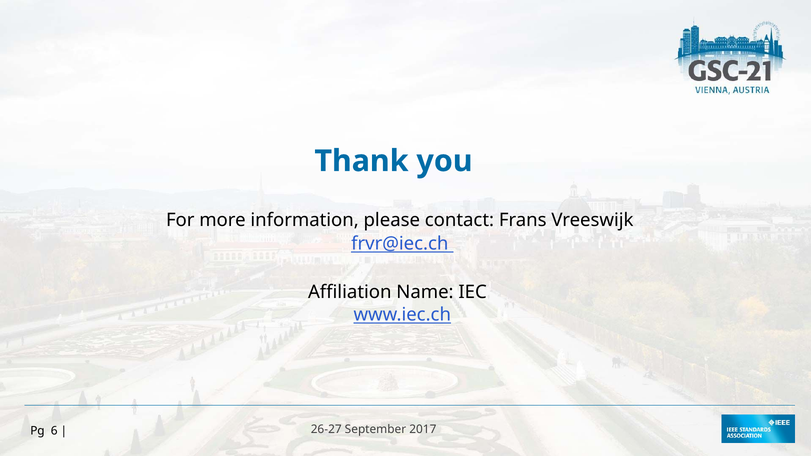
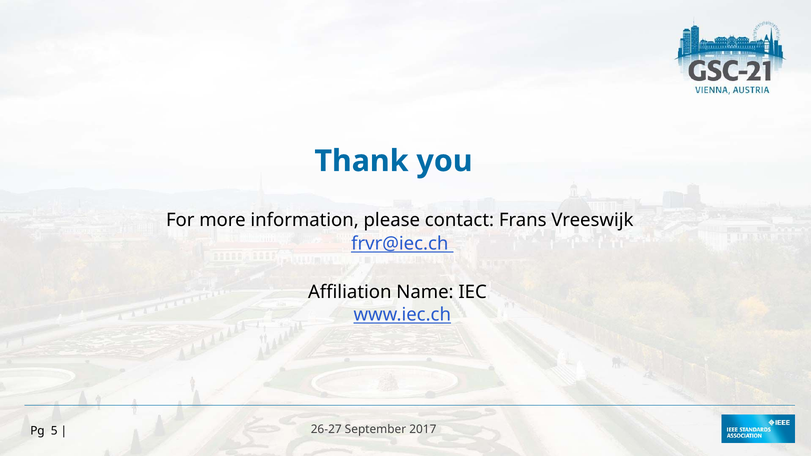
6: 6 -> 5 (54, 431)
